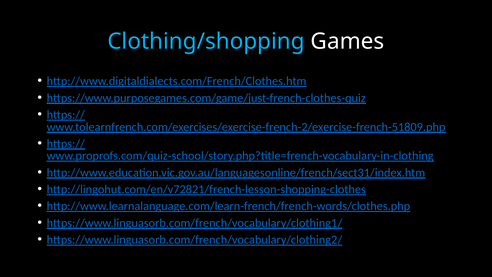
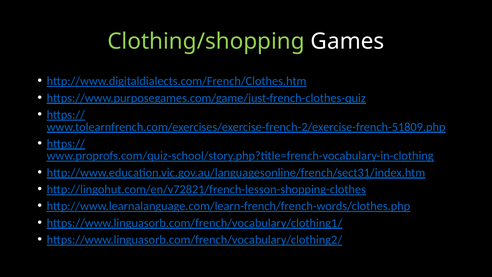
Clothing/shopping colour: light blue -> light green (206, 41)
